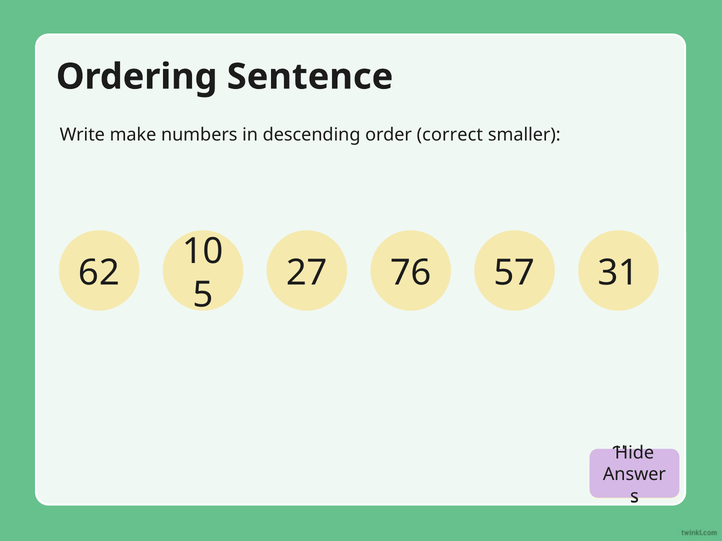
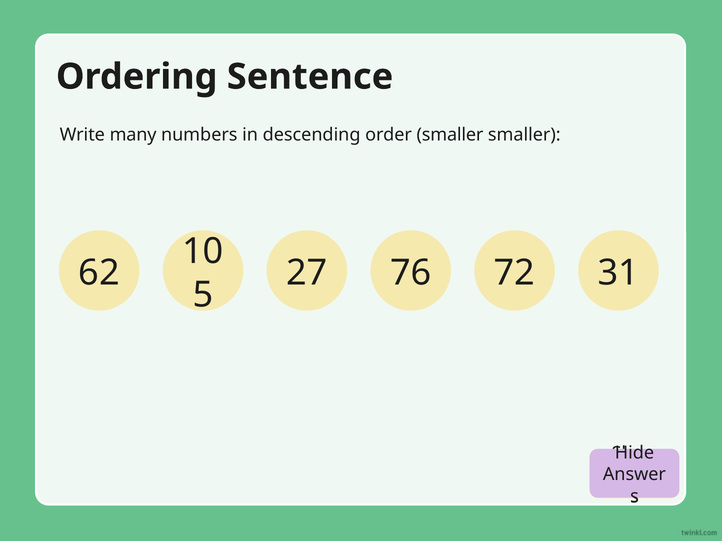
make: make -> many (133, 135)
order correct: correct -> smaller (450, 135)
57: 57 -> 72 (514, 273)
